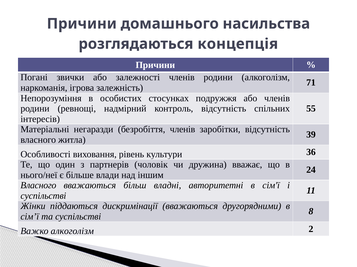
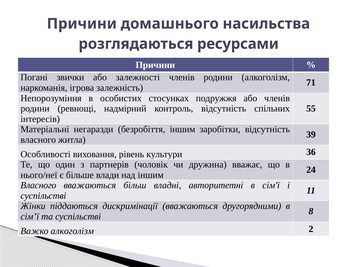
концепція: концепція -> ресурсами (238, 44)
безробіття членів: членів -> іншим (183, 130)
